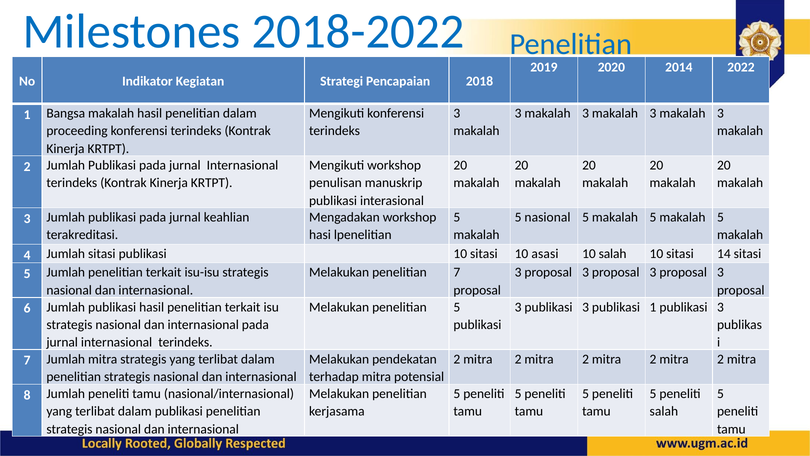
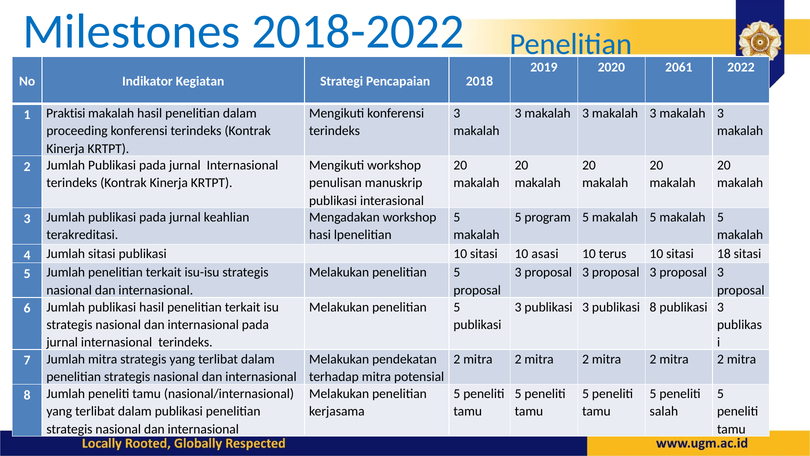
2014: 2014 -> 2061 (679, 67)
Bangsa: Bangsa -> Praktisi (66, 113)
5 nasional: nasional -> program (548, 217)
10 salah: salah -> terus (613, 254)
14: 14 -> 18 (724, 254)
7: 7 -> 5 (457, 272)
publikasi 1: 1 -> 8 (653, 307)
